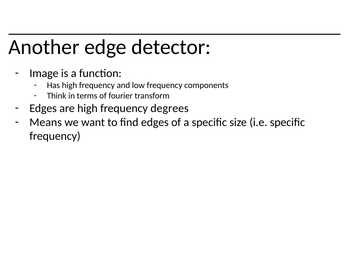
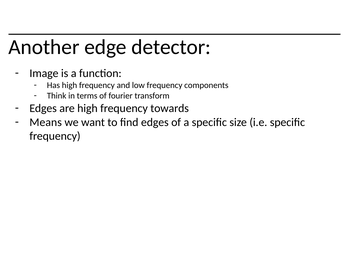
degrees: degrees -> towards (170, 108)
